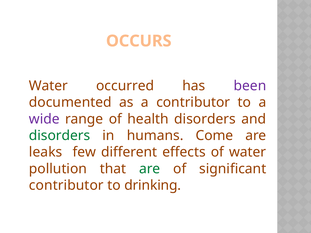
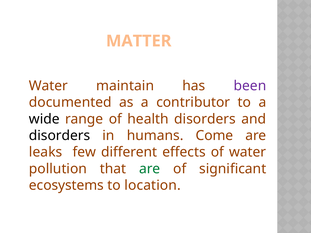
OCCURS: OCCURS -> MATTER (139, 41)
occurred: occurred -> maintain (125, 86)
wide colour: purple -> black (44, 119)
disorders colour: green -> black (60, 136)
contributor: contributor -> ecosystems (66, 185)
drinking: drinking -> location (153, 185)
